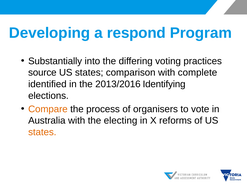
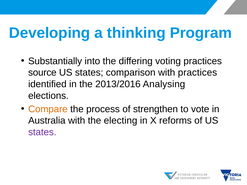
respond: respond -> thinking (136, 33)
with complete: complete -> practices (197, 73)
Identifying: Identifying -> Analysing (164, 84)
organisers: organisers -> strengthen (156, 109)
states colour: orange -> purple (42, 132)
